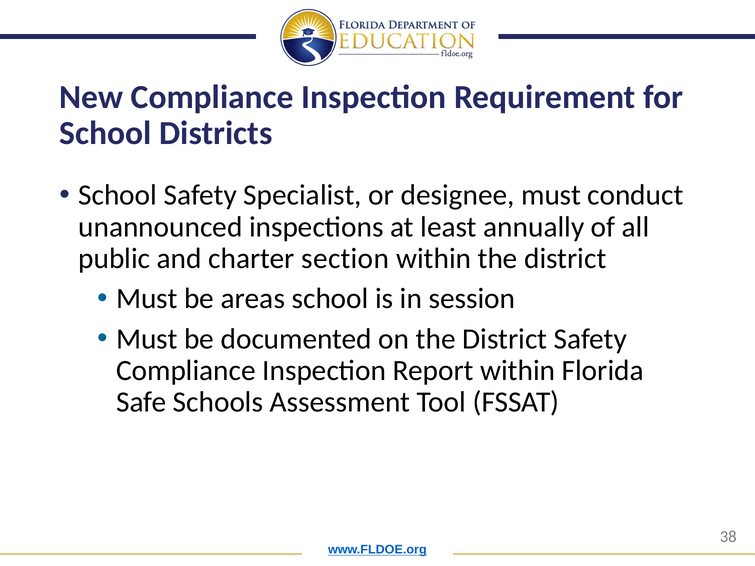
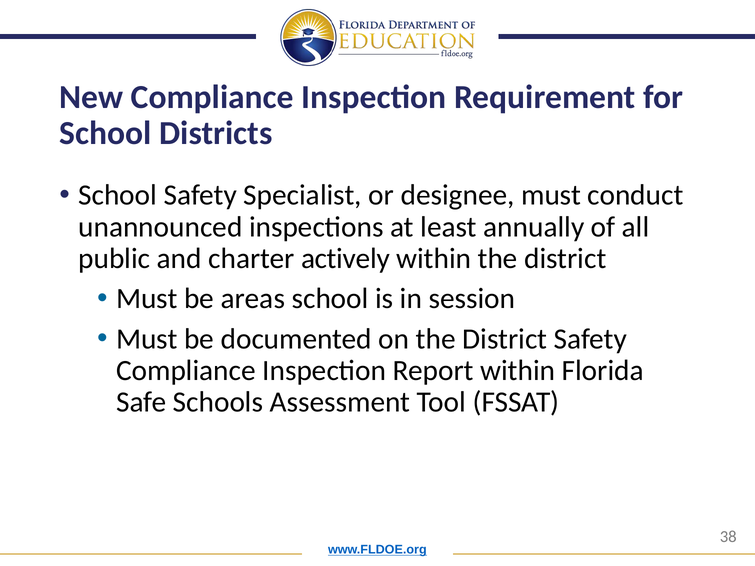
section: section -> actively (345, 259)
